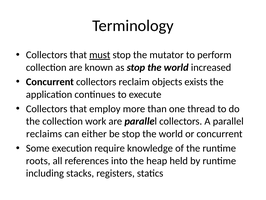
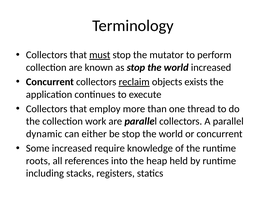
reclaim underline: none -> present (134, 82)
reclaims: reclaims -> dynamic (44, 133)
Some execution: execution -> increased (72, 148)
